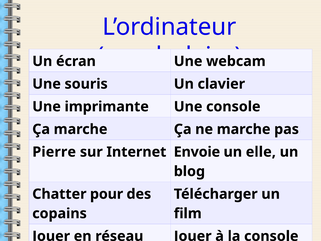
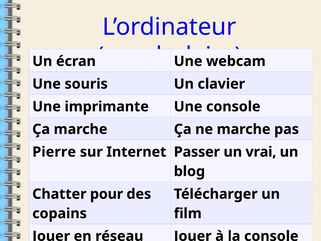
Envoie: Envoie -> Passer (197, 152)
elle: elle -> vrai (261, 152)
